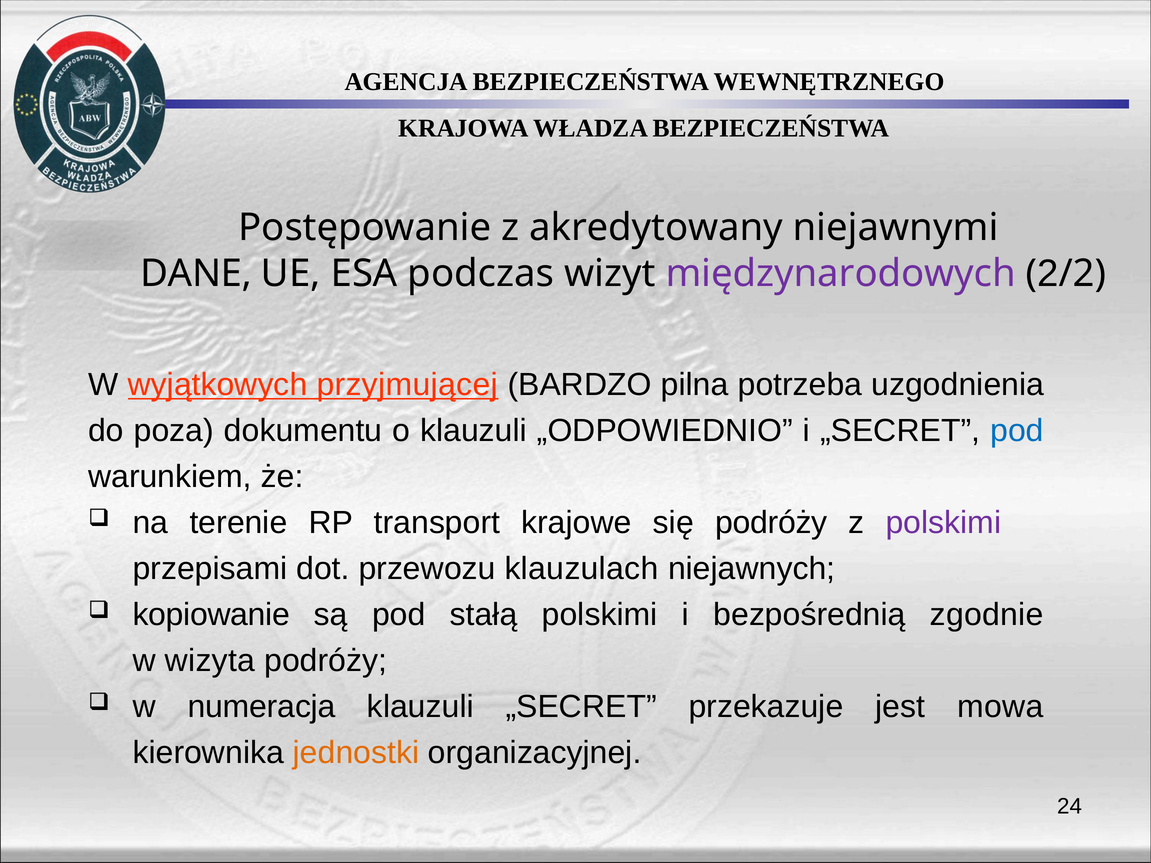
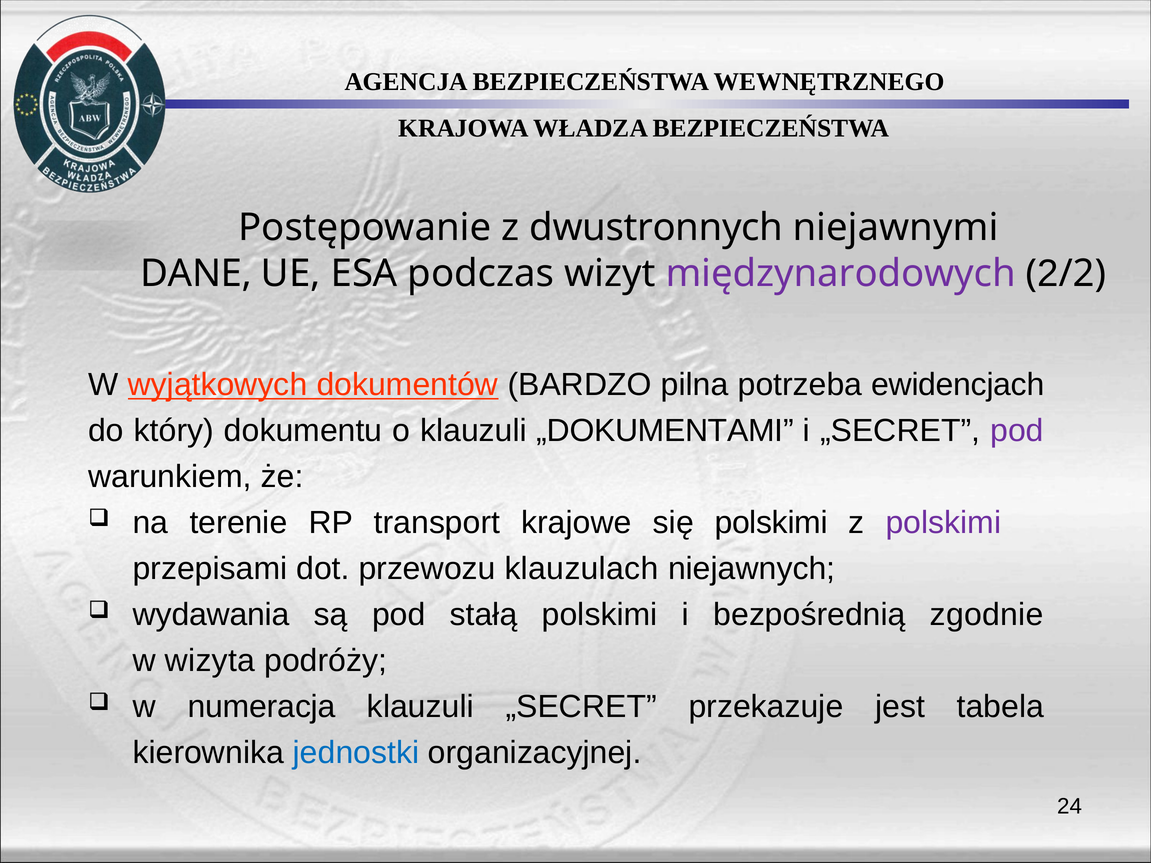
akredytowany: akredytowany -> dwustronnych (656, 227)
przyjmującej: przyjmującej -> dokumentów (407, 385)
uzgodnienia: uzgodnienia -> ewidencjach (958, 385)
poza: poza -> który (174, 431)
„ODPOWIEDNIO: „ODPOWIEDNIO -> „DOKUMENTAMI (665, 431)
pod colour: blue -> purple (1017, 431)
się podróży: podróży -> polskimi (771, 523)
kopiowanie: kopiowanie -> wydawania (211, 615)
mowa: mowa -> tabela (1000, 707)
jednostki colour: orange -> blue (356, 753)
